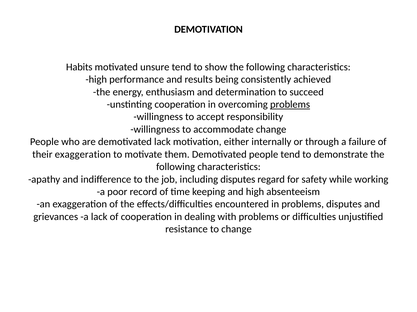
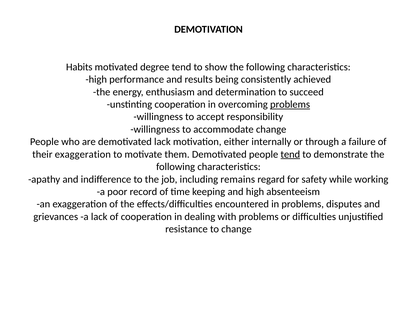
unsure: unsure -> degree (155, 67)
tend underline: none -> present (290, 155)
including disputes: disputes -> remains (238, 180)
